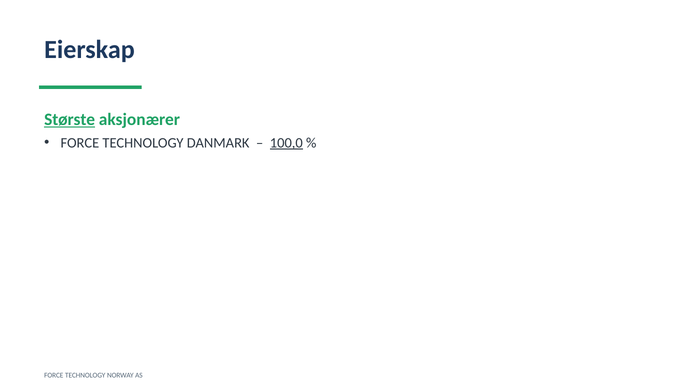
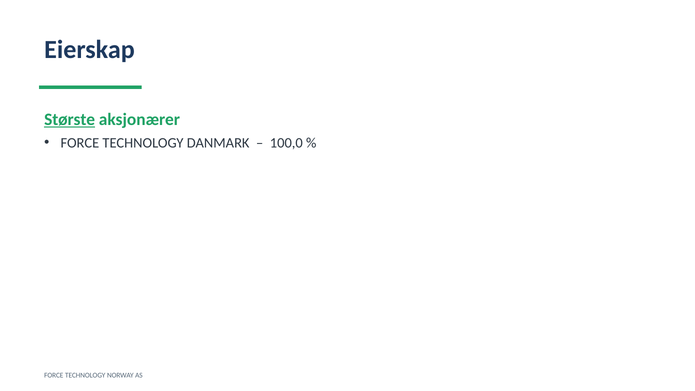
100,0 underline: present -> none (286, 143)
